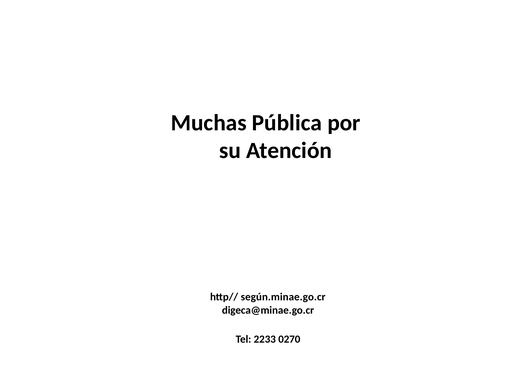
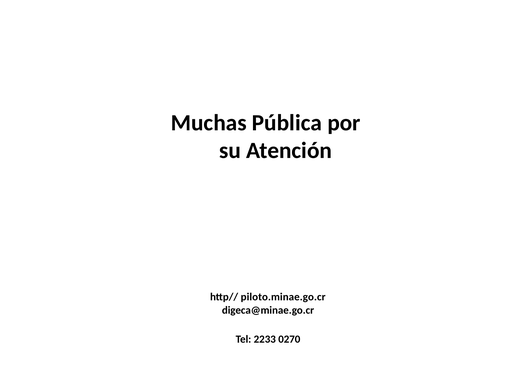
según.minae.go.cr: según.minae.go.cr -> piloto.minae.go.cr (283, 297)
